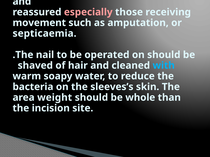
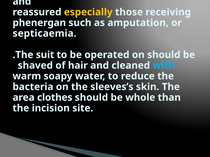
especially colour: pink -> yellow (88, 12)
movement: movement -> phenergan (39, 23)
nail: nail -> suit (45, 55)
weight: weight -> clothes (55, 98)
